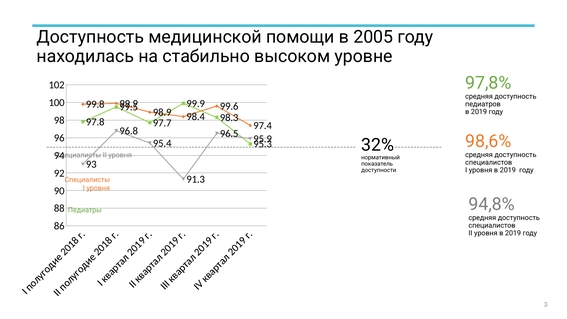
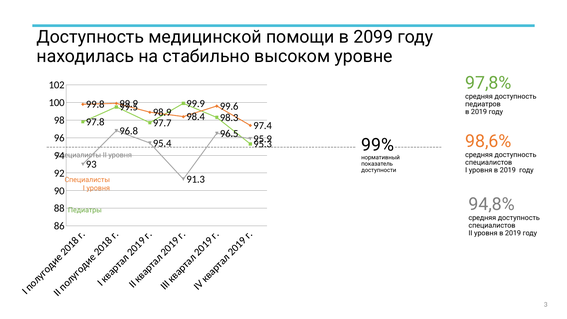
2005: 2005 -> 2099 (373, 37)
32%: 32% -> 99% (378, 145)
